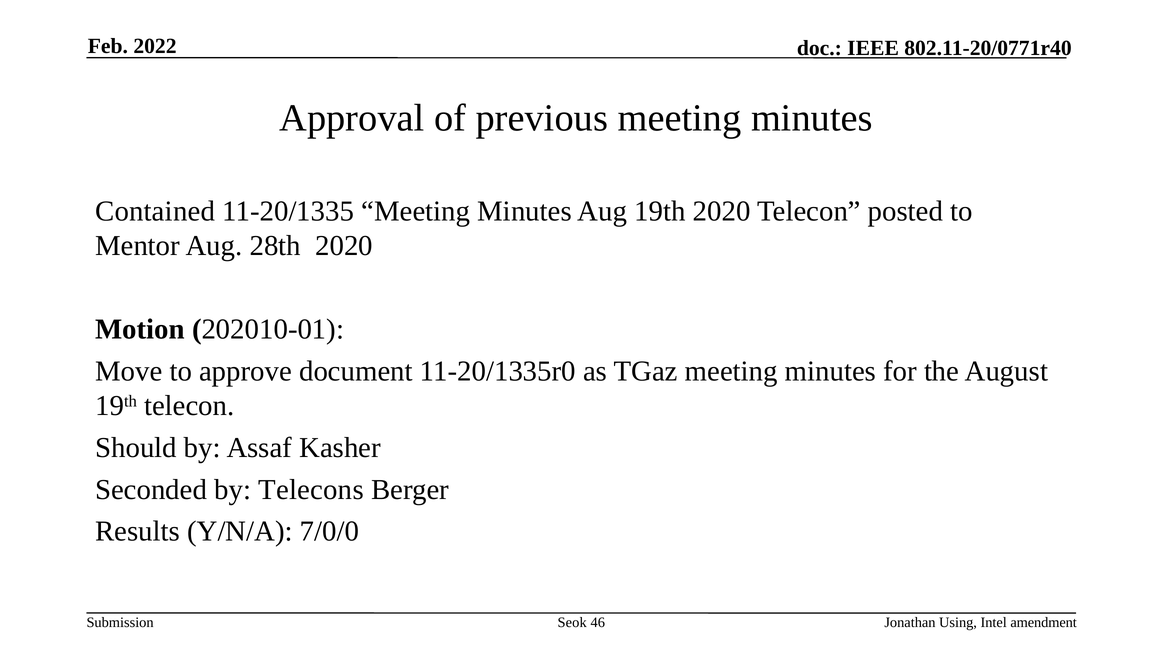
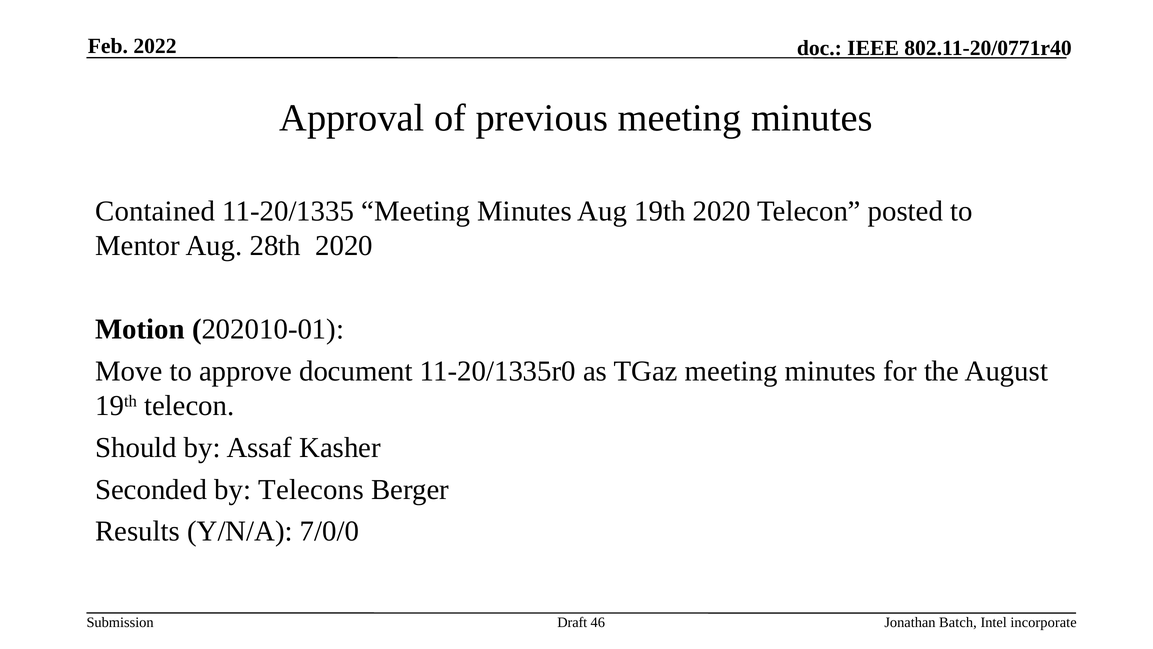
Seok: Seok -> Draft (572, 622)
Using: Using -> Batch (958, 622)
amendment: amendment -> incorporate (1044, 622)
